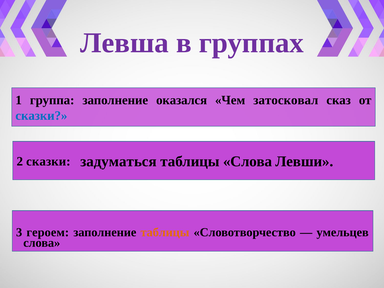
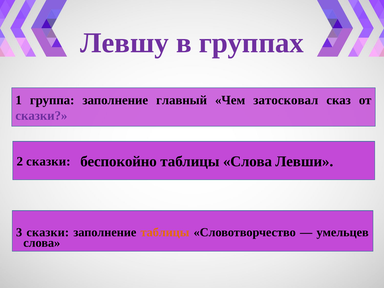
Левша: Левша -> Левшу (124, 43)
оказался: оказался -> главный (182, 100)
сказки colour: blue -> purple (41, 116)
задуматься: задуматься -> беспокойно (119, 161)
3 героем: героем -> сказки (48, 232)
